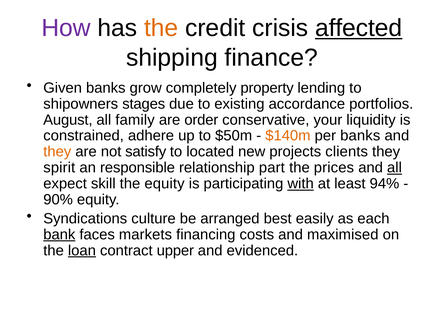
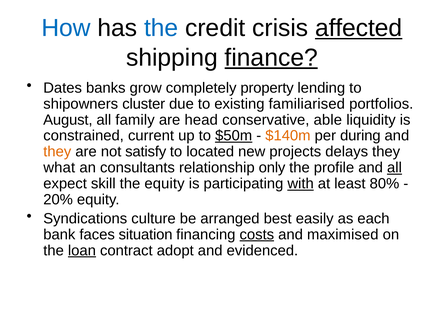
How colour: purple -> blue (66, 28)
the colour: orange -> blue (161, 28)
finance underline: none -> present (271, 58)
Given: Given -> Dates (63, 88)
stages: stages -> cluster (144, 104)
accordance: accordance -> familiarised (307, 104)
order: order -> head (201, 120)
your: your -> able (328, 120)
adhere: adhere -> current (151, 136)
$50m underline: none -> present (234, 136)
per banks: banks -> during (360, 136)
clients: clients -> delays (347, 152)
spirit: spirit -> what (59, 168)
responsible: responsible -> consultants (137, 168)
part: part -> only (272, 168)
prices: prices -> profile (334, 168)
94%: 94% -> 80% (384, 184)
90%: 90% -> 20% (58, 200)
bank underline: present -> none (59, 235)
markets: markets -> situation (146, 235)
costs underline: none -> present (257, 235)
upper: upper -> adopt (175, 251)
